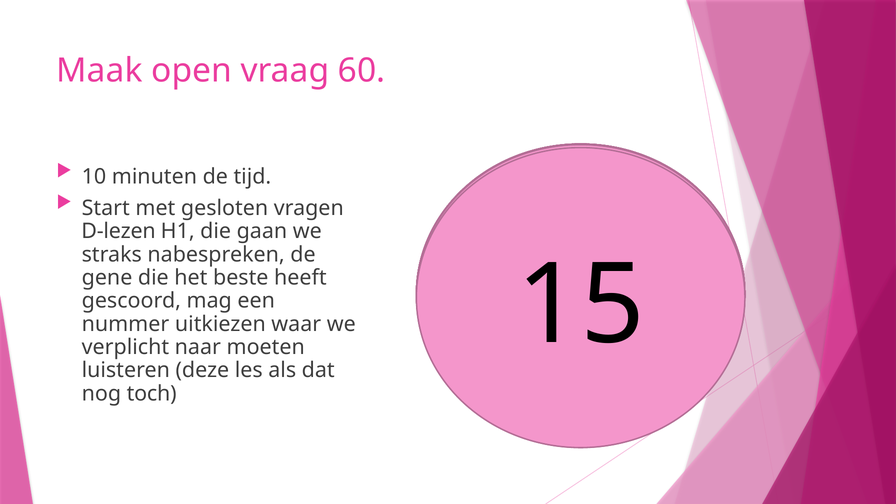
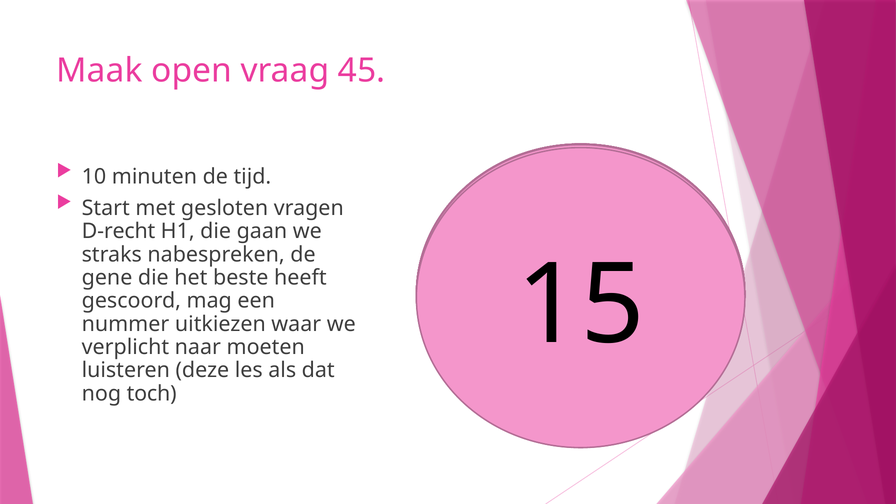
60: 60 -> 45 (362, 71)
D-lezen: D-lezen -> D-recht (119, 231)
